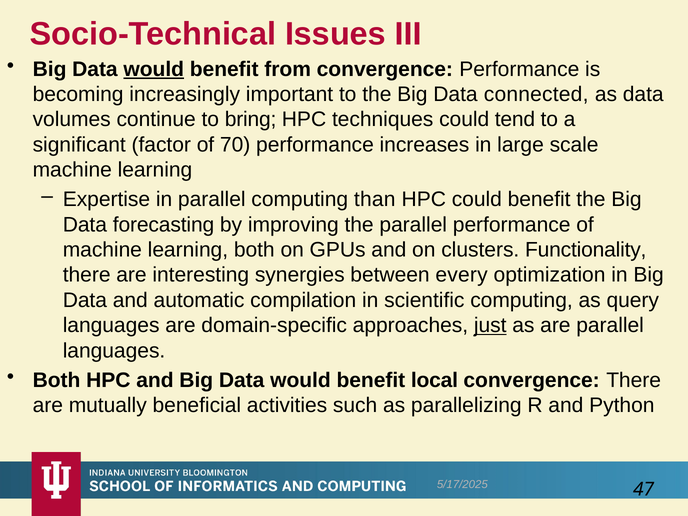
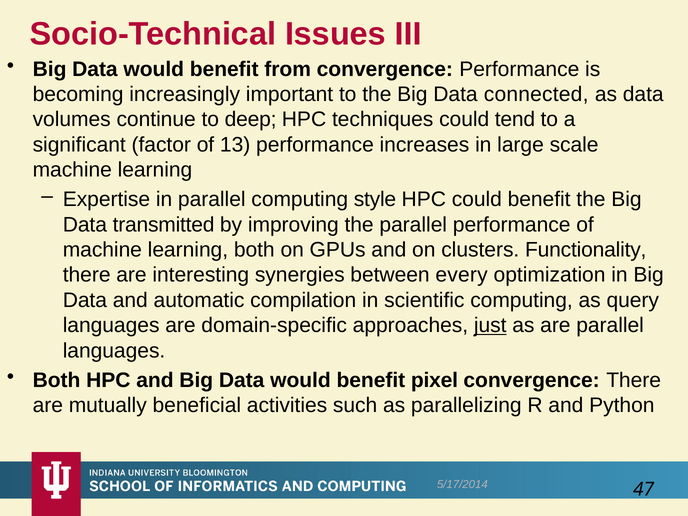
would underline: present -> none (154, 69)
bring: bring -> deep (251, 120)
70: 70 -> 13 (235, 145)
than: than -> style (375, 199)
forecasting: forecasting -> transmitted (164, 225)
local: local -> pixel (434, 380)
5/17/2025: 5/17/2025 -> 5/17/2014 (462, 484)
